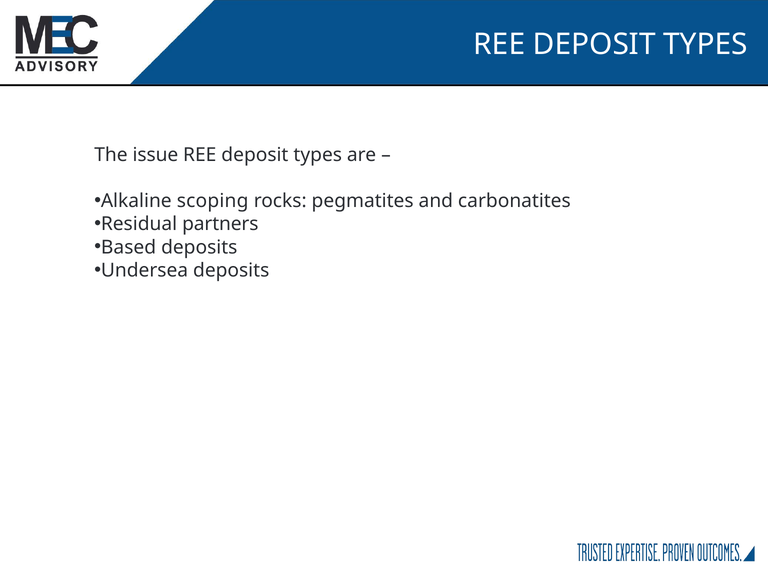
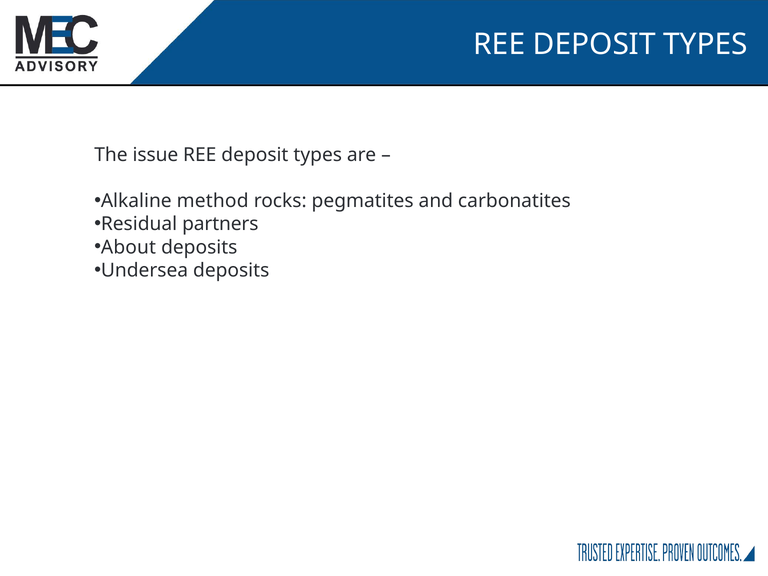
scoping: scoping -> method (213, 201)
Based: Based -> About (129, 247)
